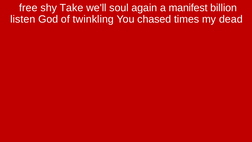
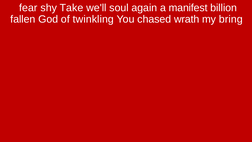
free: free -> fear (28, 8)
listen: listen -> fallen (23, 19)
times: times -> wrath (187, 19)
dead: dead -> bring (231, 19)
